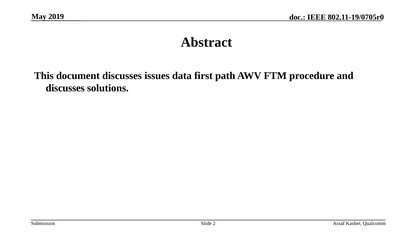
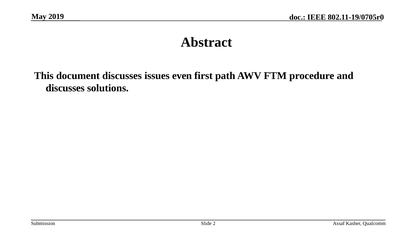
data: data -> even (182, 76)
